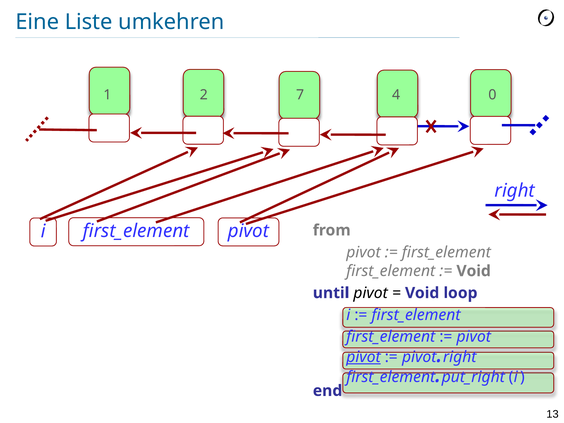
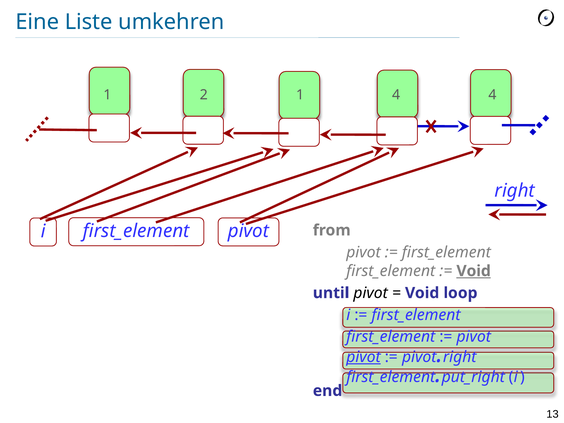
2 7: 7 -> 1 (300, 95)
4 0: 0 -> 4 (493, 95)
Void underline: none -> present (474, 271)
